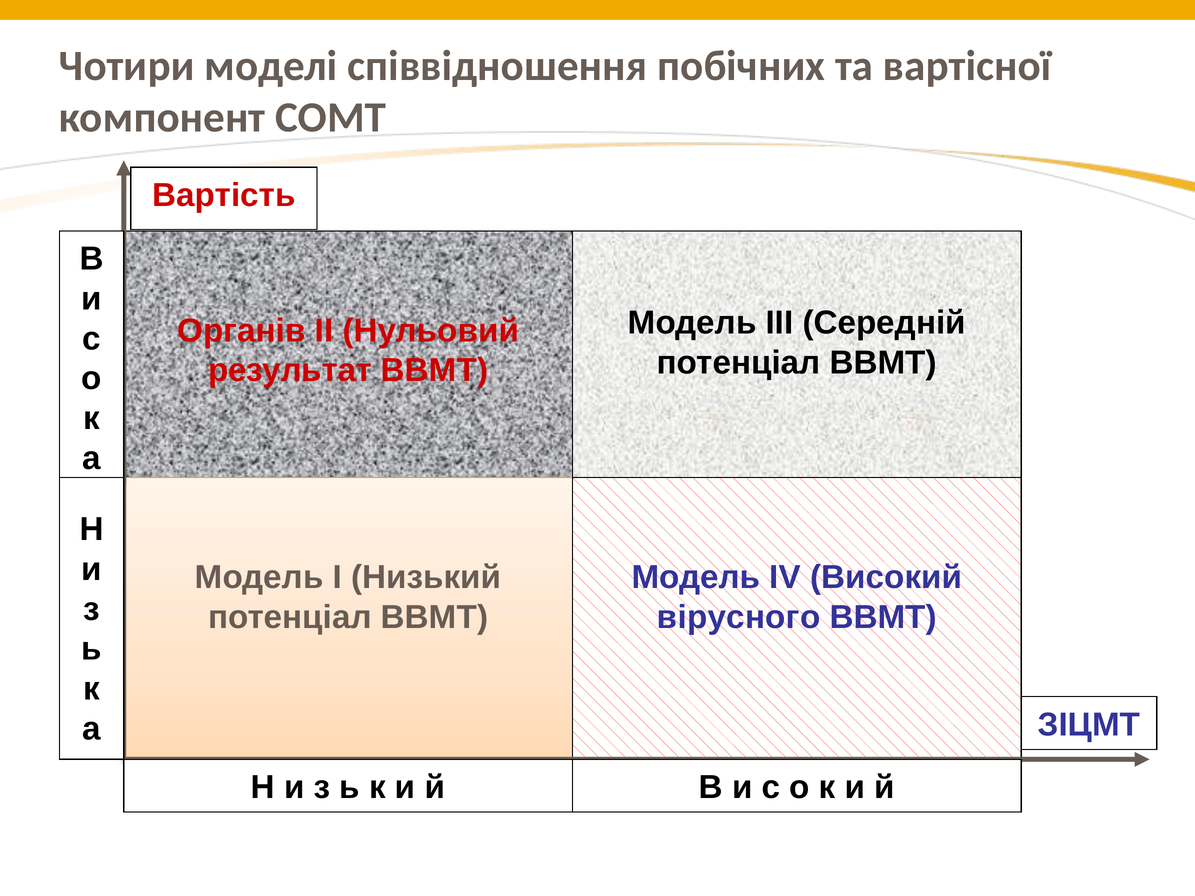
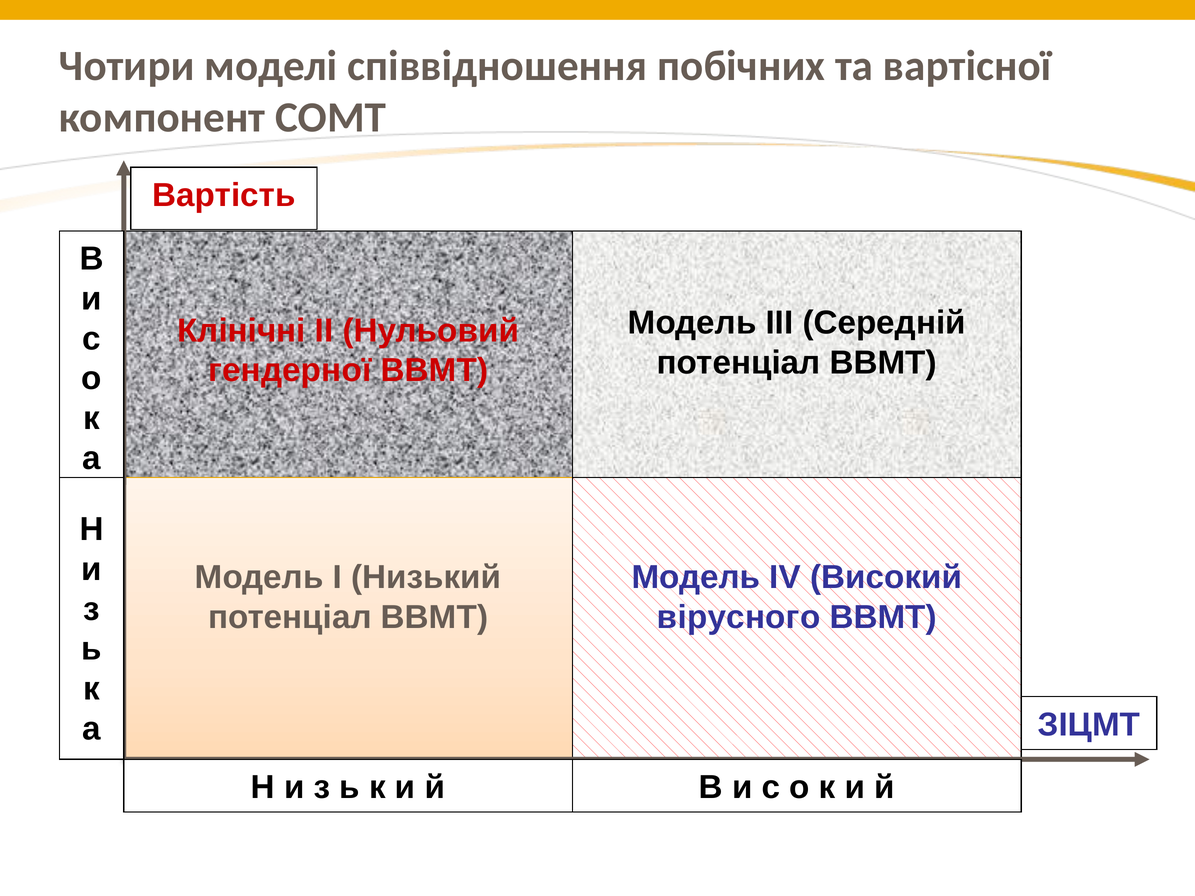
Органів: Органів -> Клінічні (241, 331)
результат: результат -> гендерної (290, 371)
